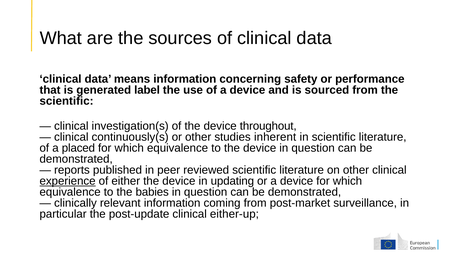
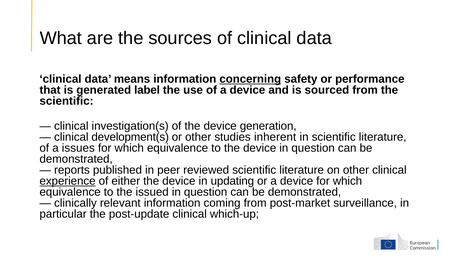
concerning underline: none -> present (250, 79)
throughout: throughout -> generation (268, 126)
continuously(s: continuously(s -> development(s (130, 137)
placed: placed -> issues (78, 148)
babies: babies -> issued (152, 192)
either-up: either-up -> which-up (234, 214)
